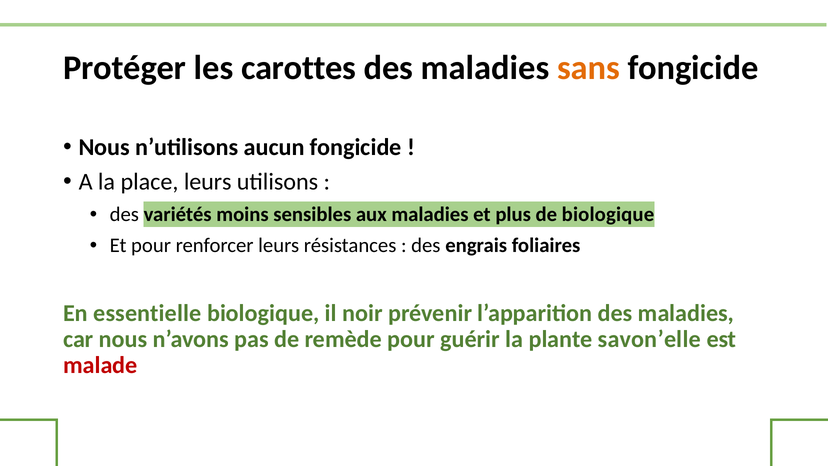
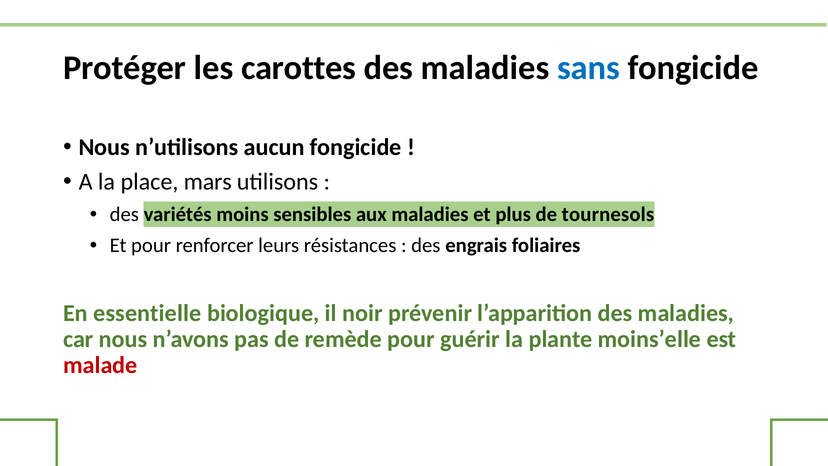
sans colour: orange -> blue (589, 68)
place leurs: leurs -> mars (208, 182)
de biologique: biologique -> tournesols (608, 214)
savon’elle: savon’elle -> moins’elle (649, 339)
